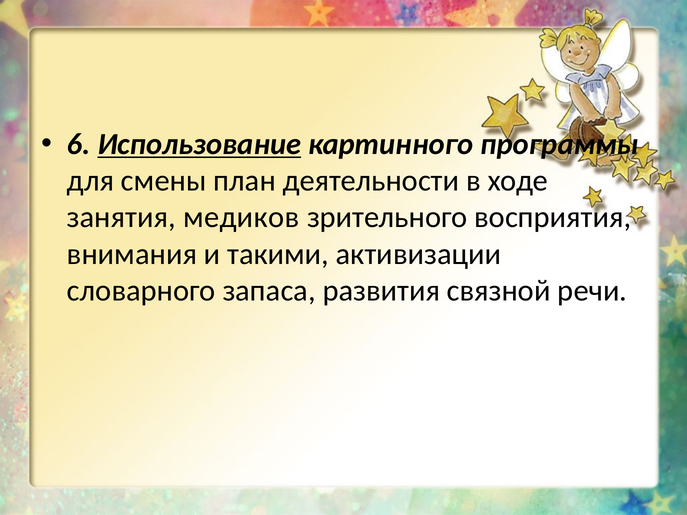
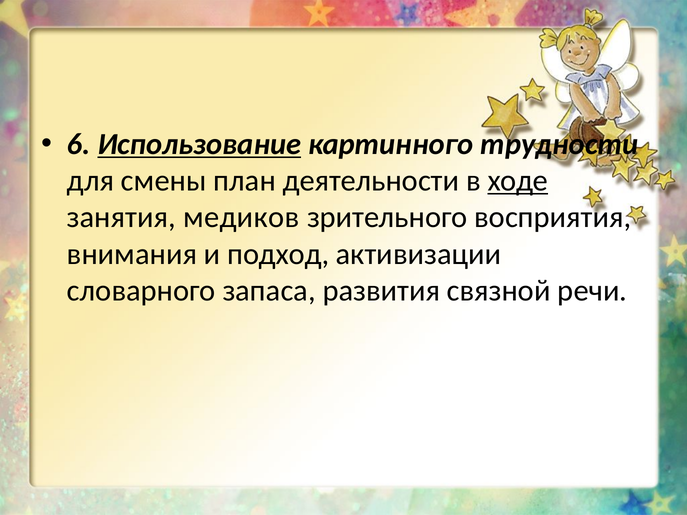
программы: программы -> трудности (559, 144)
ходе underline: none -> present (518, 181)
такими: такими -> подход (278, 254)
